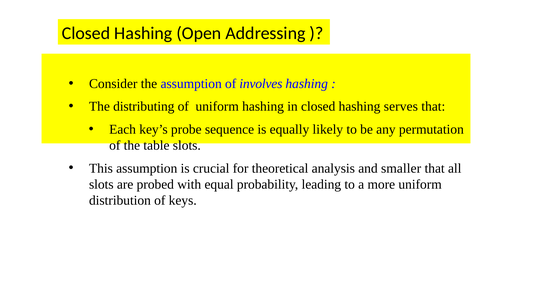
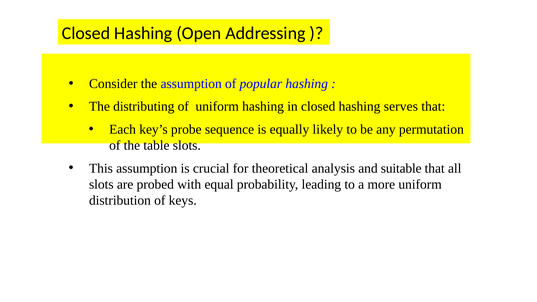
involves: involves -> popular (261, 84)
smaller: smaller -> suitable (401, 168)
